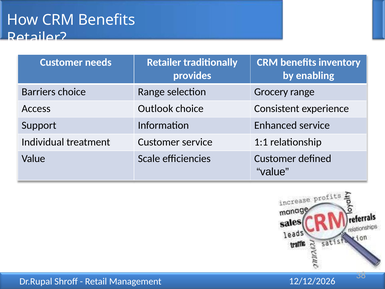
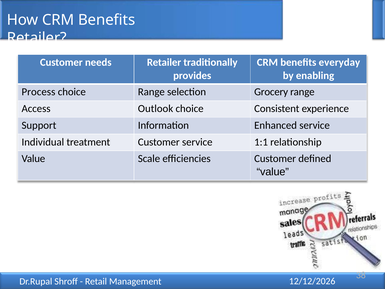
inventory: inventory -> everyday (339, 62)
Barriers: Barriers -> Process (38, 92)
